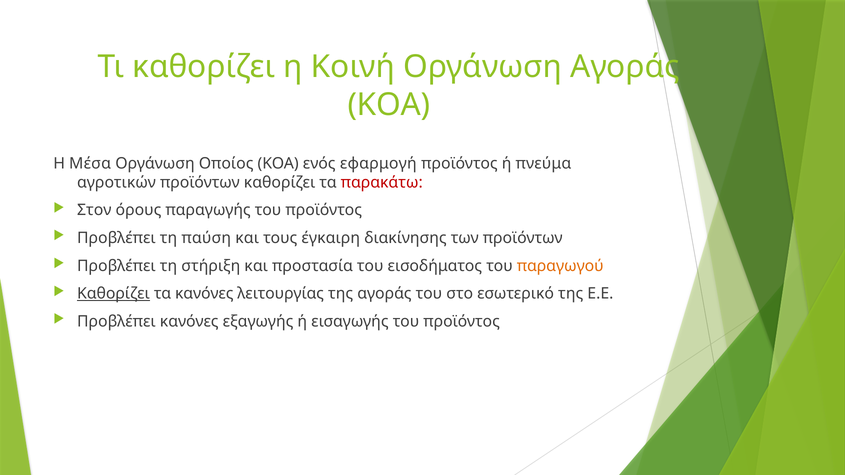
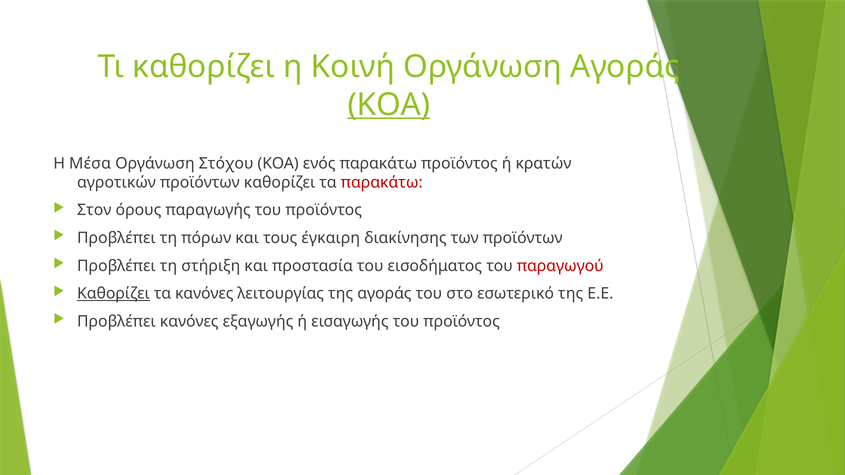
ΚΟΑ underline: none -> present (389, 105)
Οποίος: Οποίος -> Στόχου (226, 164)
ενός εφαρμογή: εφαρμογή -> παρακάτω (378, 164)
πνεύμα: πνεύμα -> κρατών (544, 164)
παύση: παύση -> πόρων (206, 238)
παραγωγού colour: orange -> red (560, 266)
